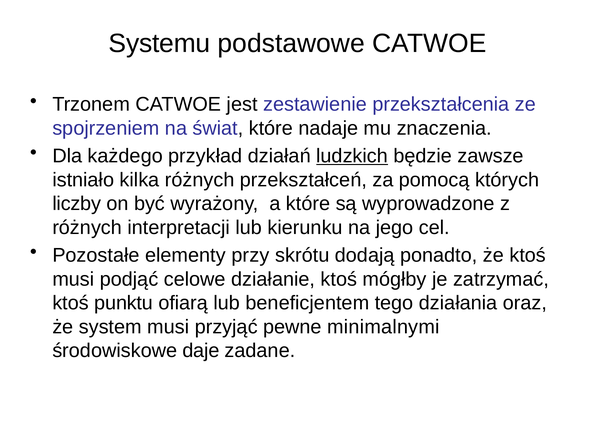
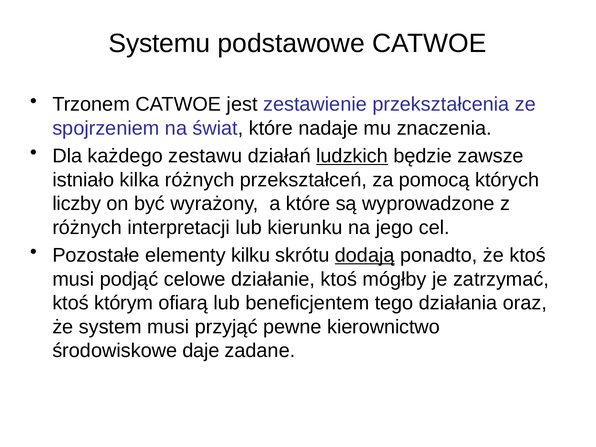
przykład: przykład -> zestawu (205, 156)
przy: przy -> kilku (251, 255)
dodają underline: none -> present (365, 255)
punktu: punktu -> którym (124, 303)
minimalnymi: minimalnymi -> kierownictwo (384, 327)
